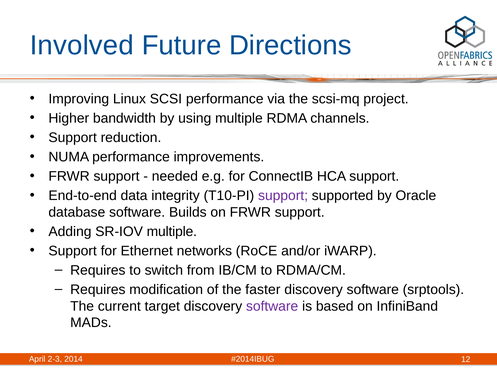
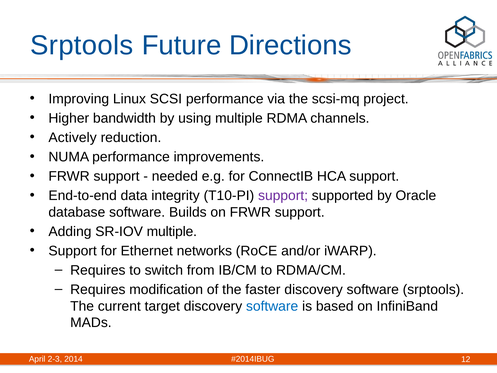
Involved: Involved -> Srptools (82, 45)
Support: Support -> Actively (73, 137)
software colour: purple -> blue (272, 306)
